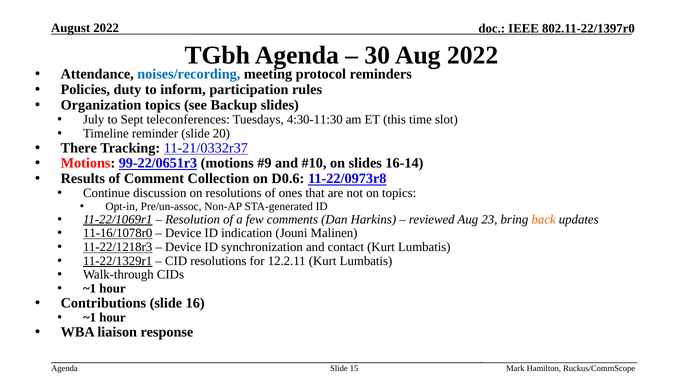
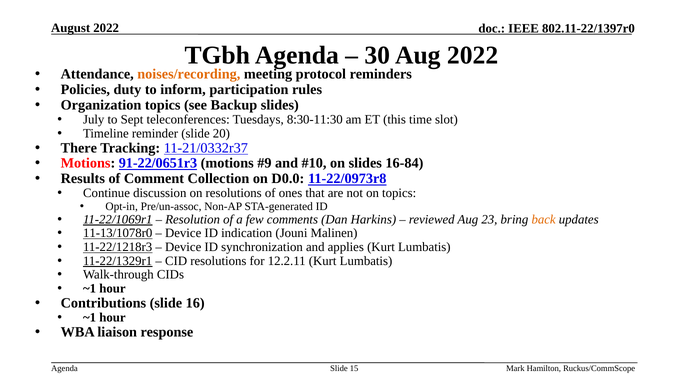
noises/recording colour: blue -> orange (189, 74)
4:30-11:30: 4:30-11:30 -> 8:30-11:30 (315, 120)
99-22/0651r3: 99-22/0651r3 -> 91-22/0651r3 (158, 163)
16-14: 16-14 -> 16-84 (404, 163)
D0.6: D0.6 -> D0.0 (288, 179)
11-16/1078r0: 11-16/1078r0 -> 11-13/1078r0 (118, 233)
contact: contact -> applies (346, 247)
